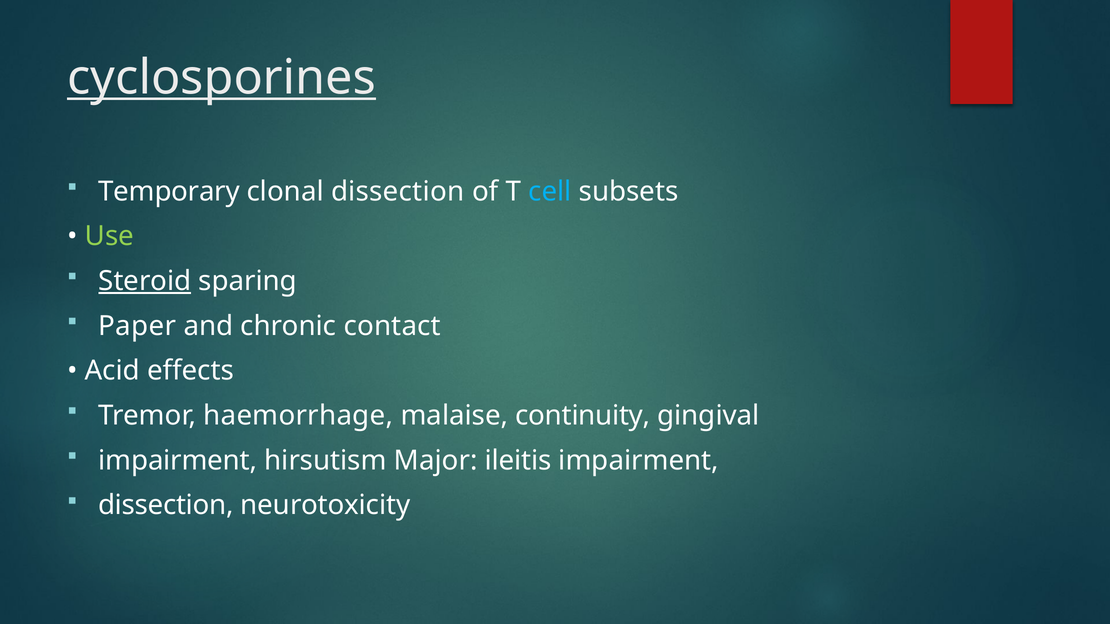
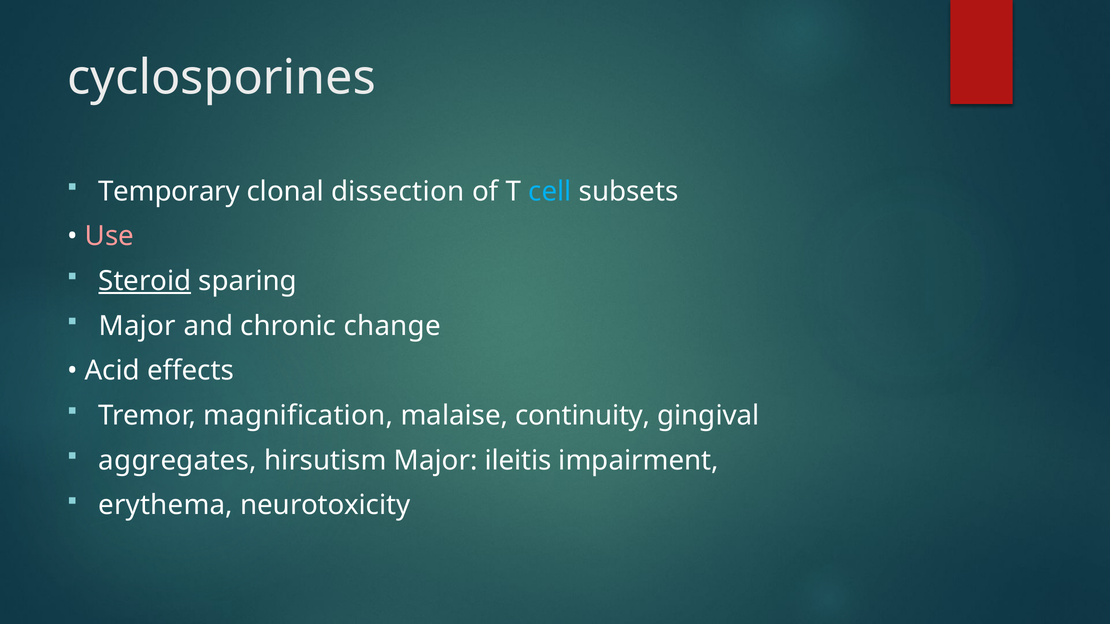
cyclosporines underline: present -> none (222, 78)
Use colour: light green -> pink (109, 236)
Paper: Paper -> Major (137, 326)
contact: contact -> change (392, 326)
haemorrhage: haemorrhage -> magnification (298, 416)
impairment: impairment -> aggregates (178, 461)
dissection: dissection -> erythema (166, 506)
